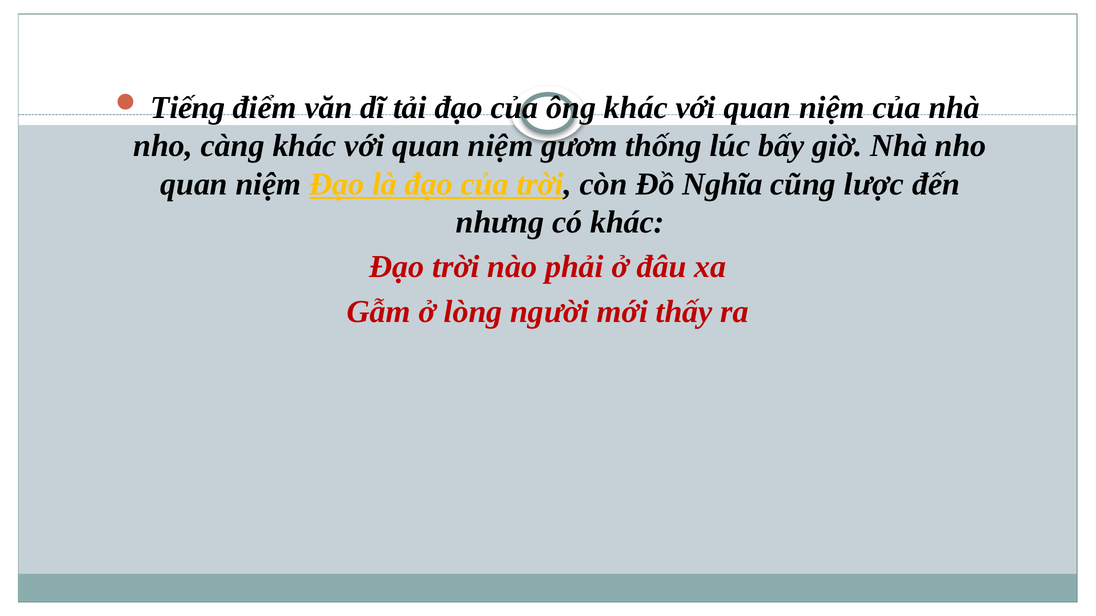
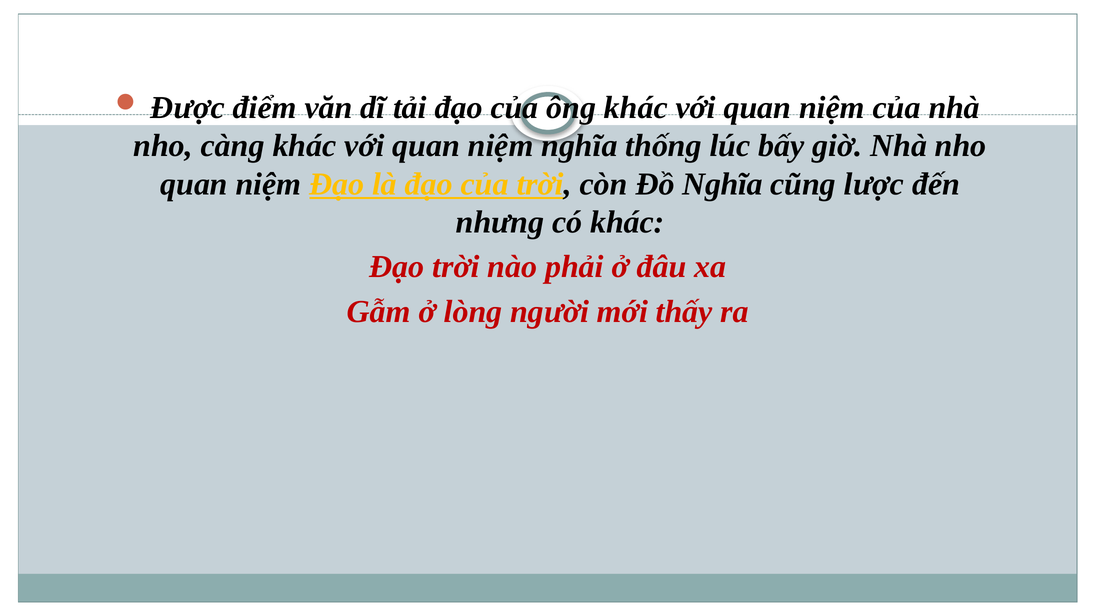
Tiếng: Tiếng -> Được (188, 108)
niệm gươm: gươm -> nghĩa (579, 146)
